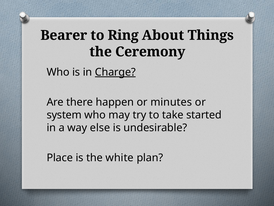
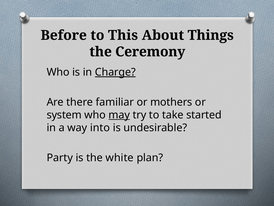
Bearer: Bearer -> Before (64, 35)
Ring: Ring -> This (123, 35)
happen: happen -> familiar (115, 102)
minutes: minutes -> mothers (171, 102)
may underline: none -> present (119, 115)
else: else -> into (100, 127)
Place: Place -> Party (60, 157)
